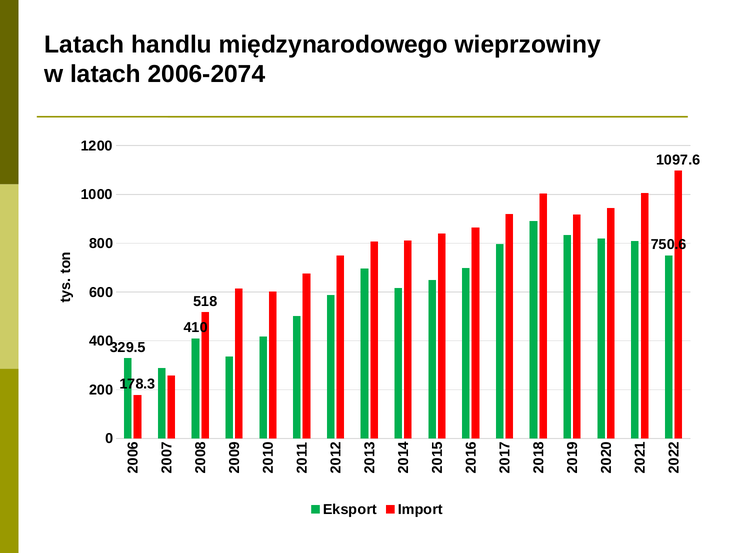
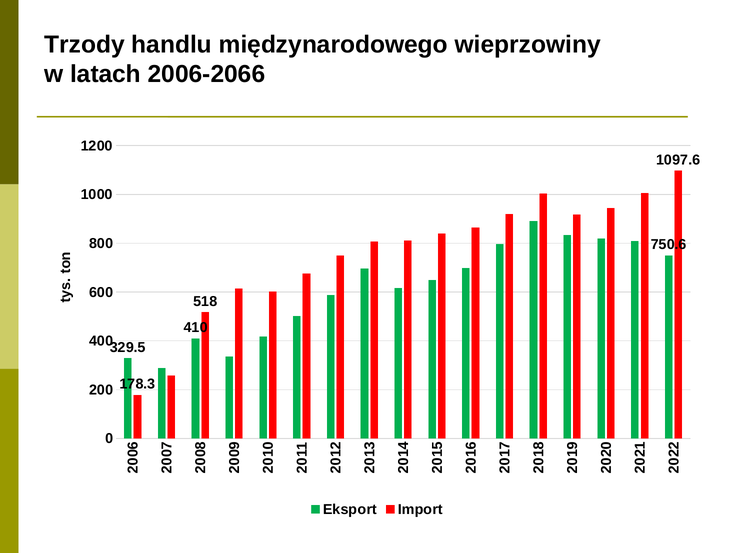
Latach: Latach -> Trzody (84, 44)
2006-2074: 2006-2074 -> 2006-2066 (207, 74)
